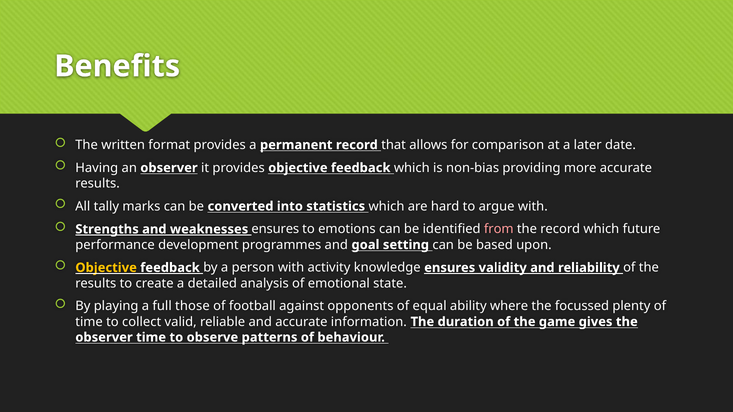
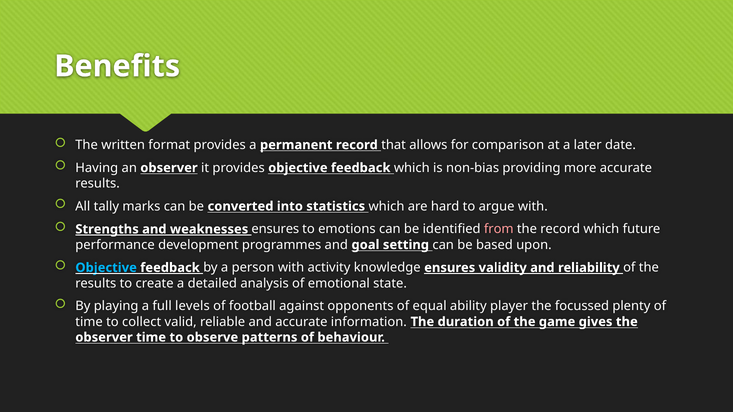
Objective colour: yellow -> light blue (106, 268)
those: those -> levels (192, 306)
where: where -> player (509, 306)
